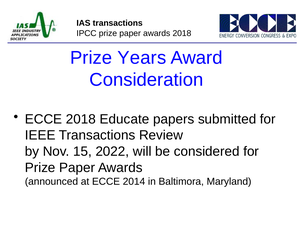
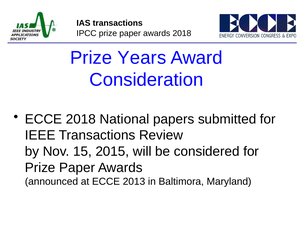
Educate: Educate -> National (124, 119)
2022: 2022 -> 2015 (112, 151)
2014: 2014 -> 2013 (134, 181)
